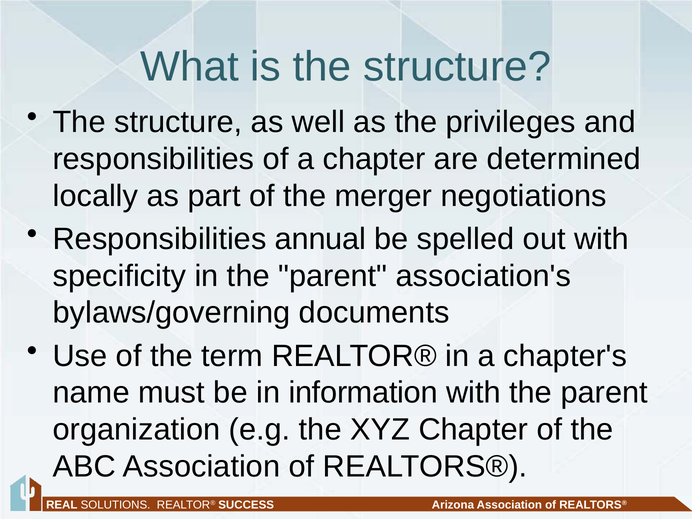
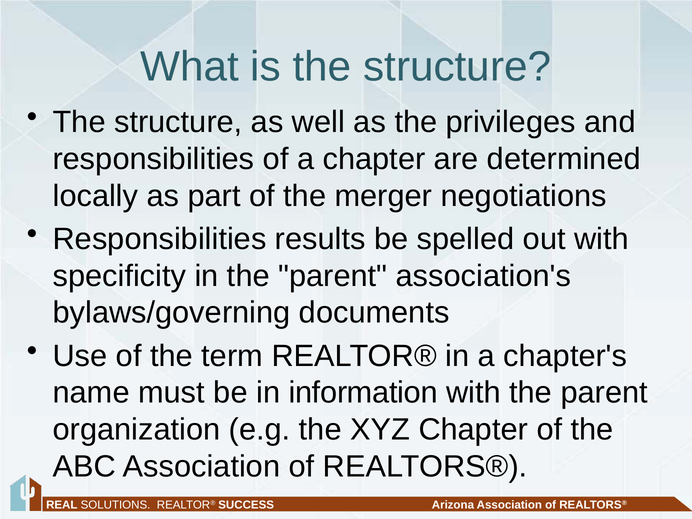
annual: annual -> results (320, 239)
